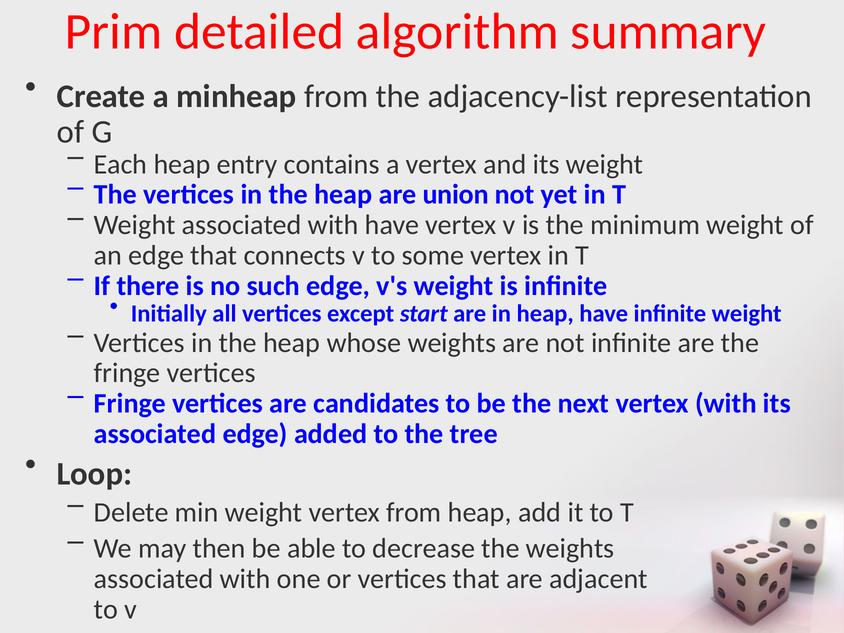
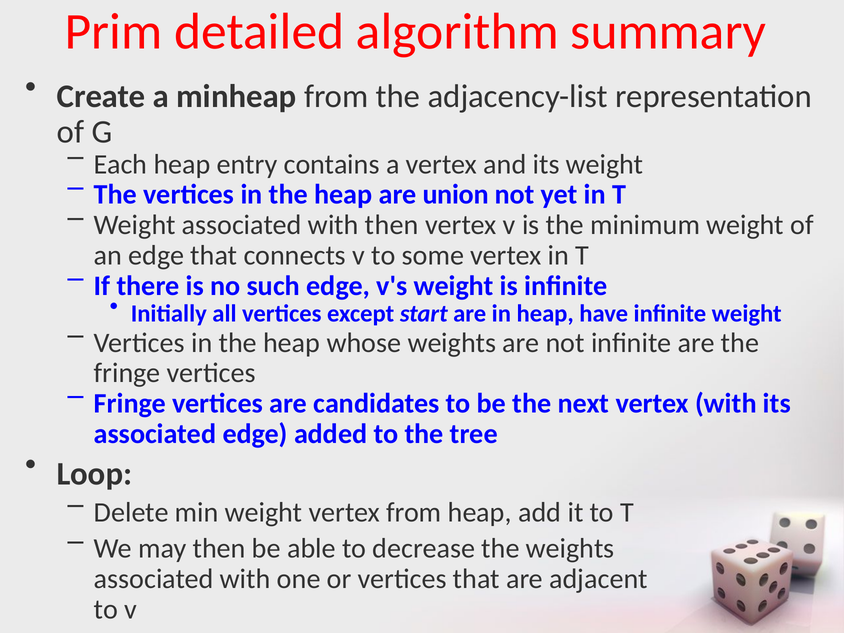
with have: have -> then (392, 225)
